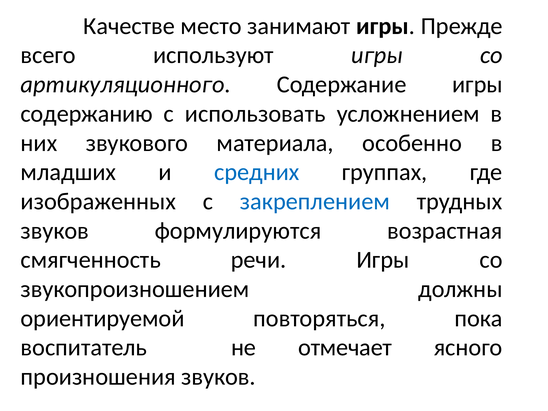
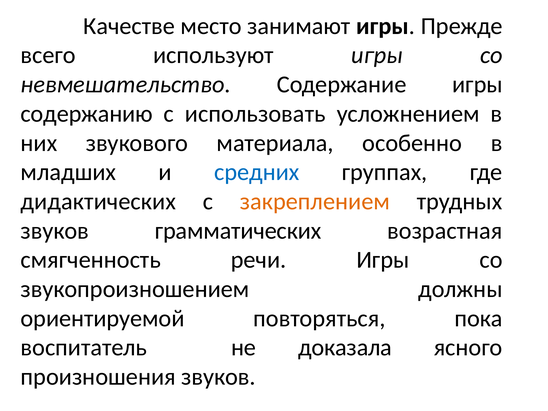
артикуляционного: артикуляционного -> невмешательство (126, 85)
изображенных: изображенных -> дидактических (98, 201)
закреплением colour: blue -> orange (315, 201)
формулируются: формулируются -> грамматических (238, 231)
отмечает: отмечает -> доказала (345, 348)
